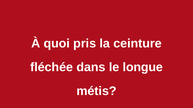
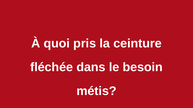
longue: longue -> besoin (143, 68)
